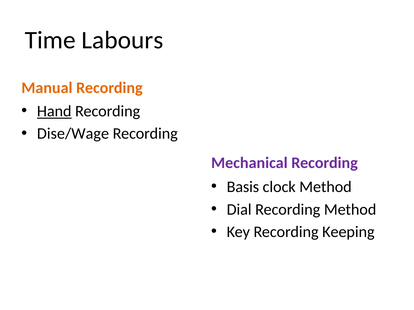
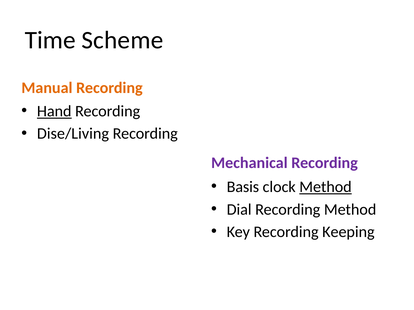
Labours: Labours -> Scheme (122, 40)
Dise/Wage: Dise/Wage -> Dise/Living (73, 134)
Method underline: none -> present (325, 187)
